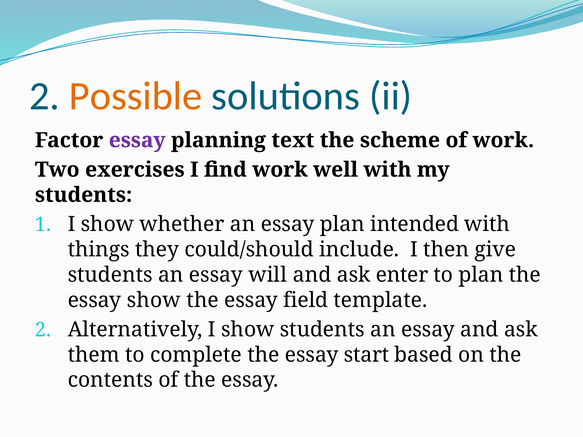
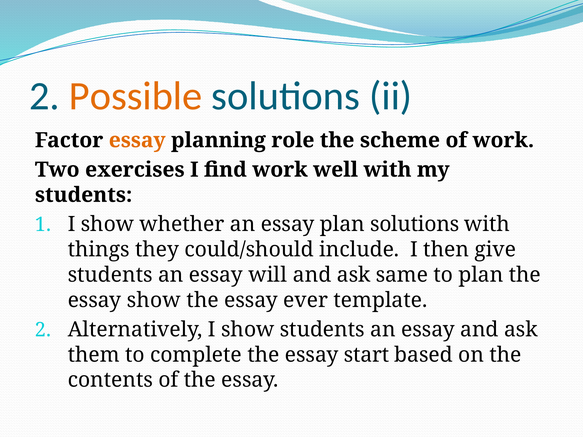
essay colour: purple -> orange (137, 140)
text: text -> role (293, 140)
plan intended: intended -> solutions (415, 225)
enter: enter -> same (402, 275)
field: field -> ever (306, 300)
